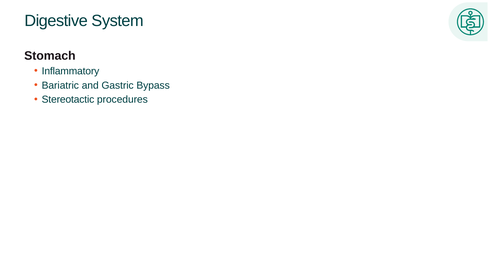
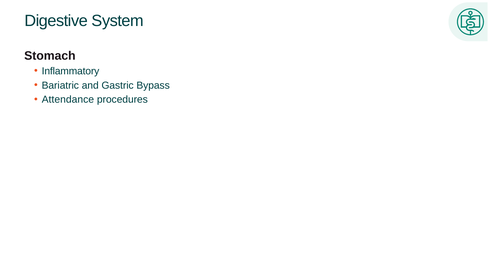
Stereotactic: Stereotactic -> Attendance (68, 100)
